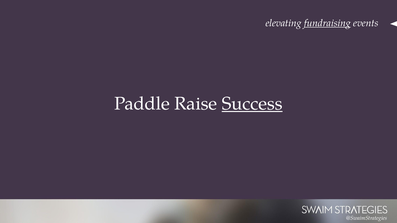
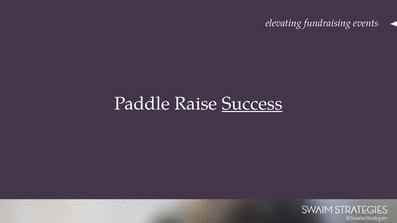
fundraising underline: present -> none (328, 23)
